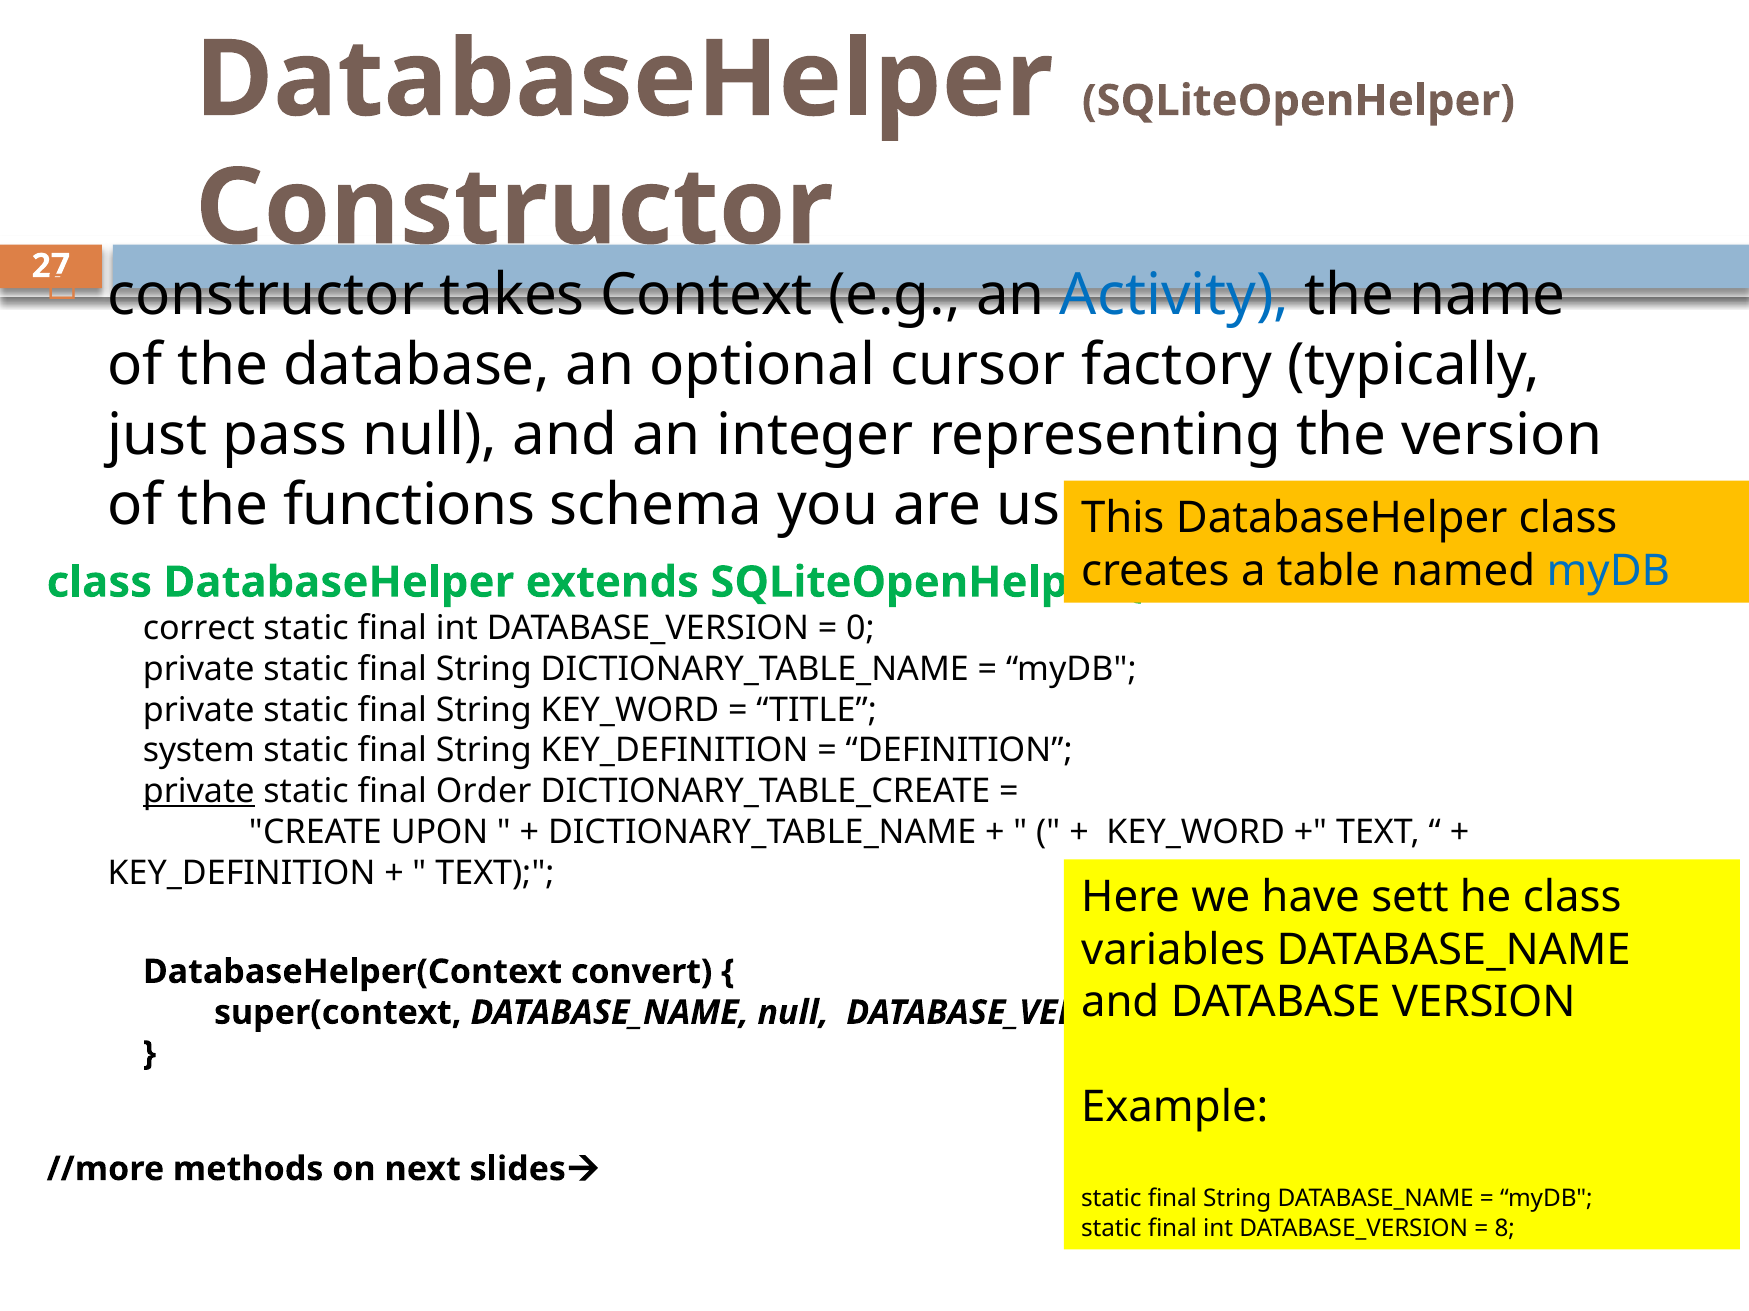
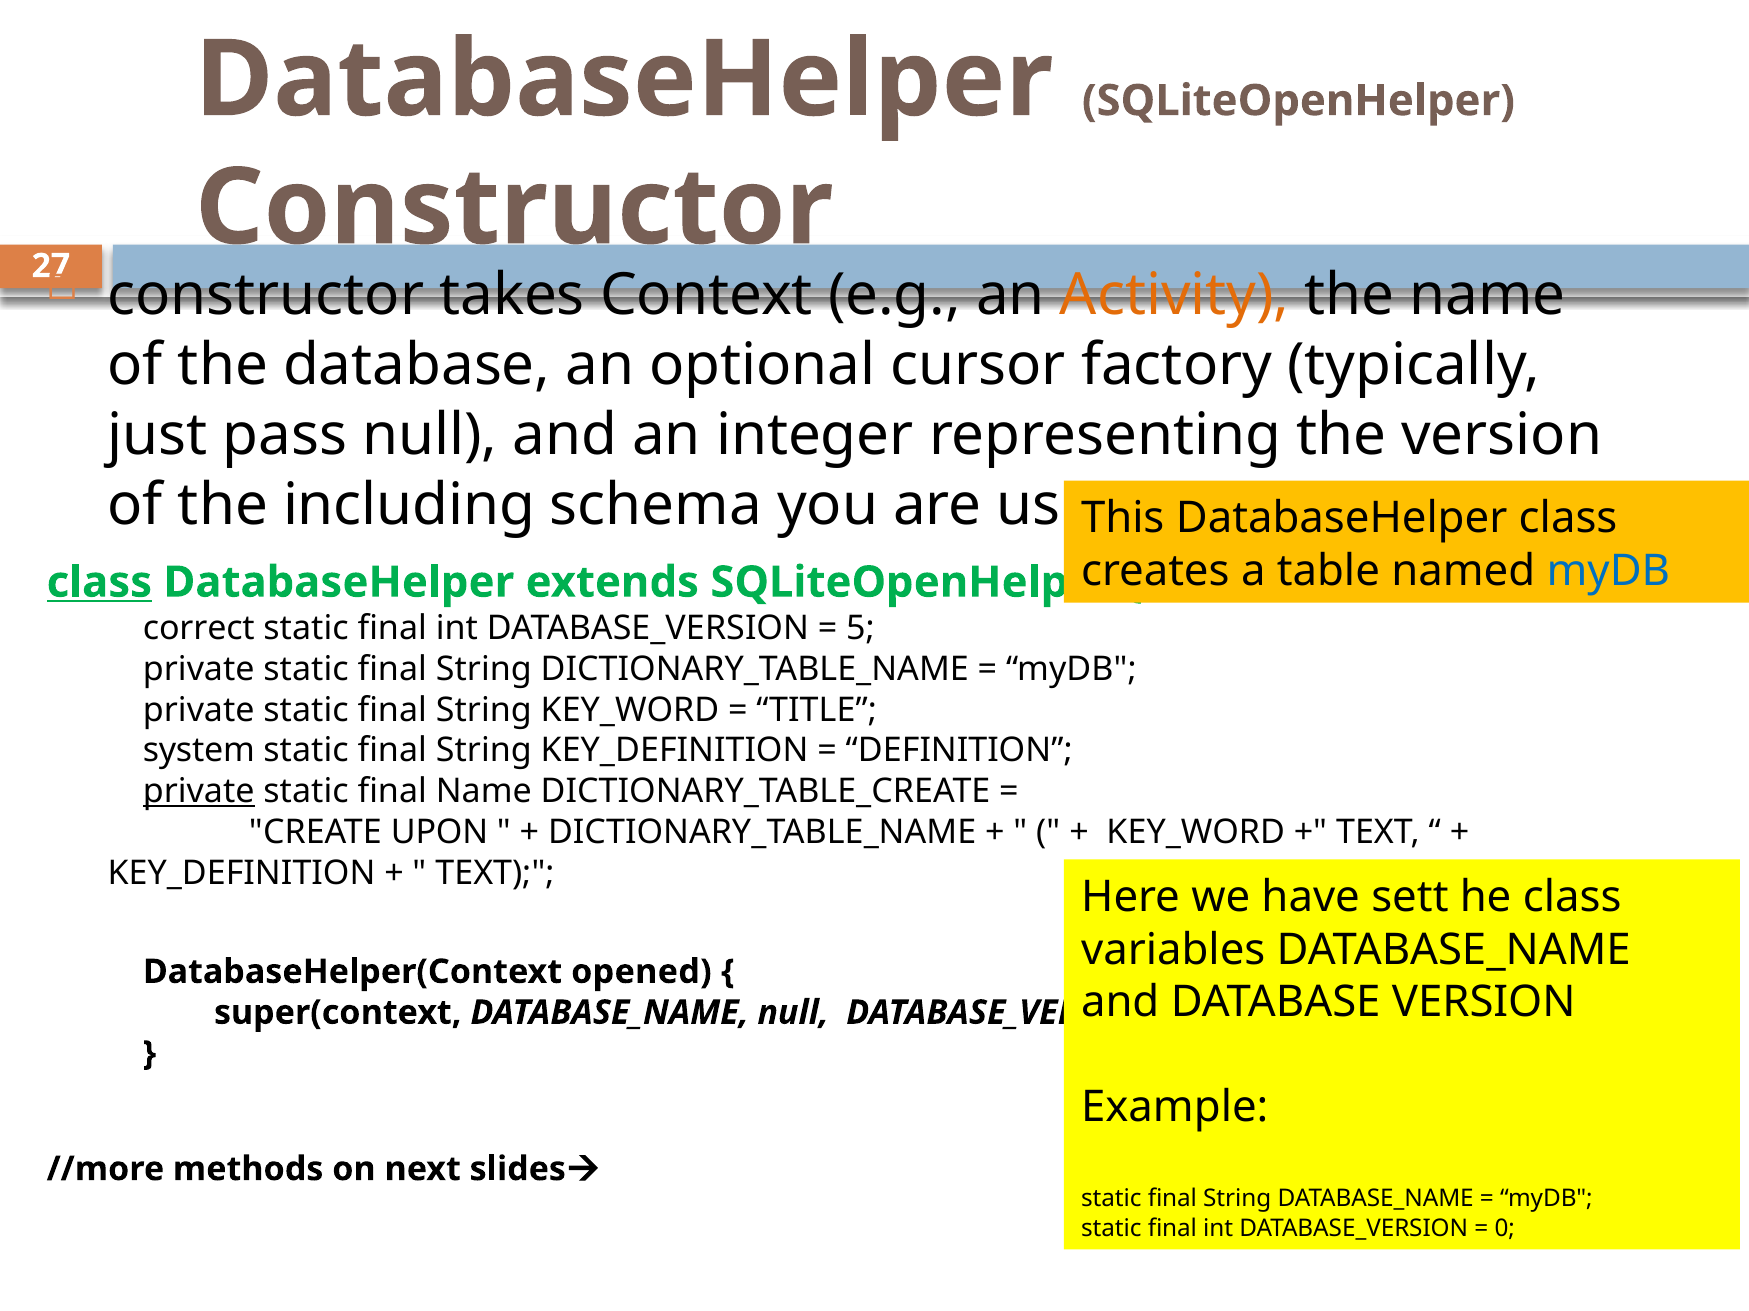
Activity colour: blue -> orange (1175, 296)
functions: functions -> including (409, 505)
class underline: none -> present (99, 583)
0: 0 -> 5 (860, 629)
final Order: Order -> Name (484, 792)
convert: convert -> opened (641, 972)
8: 8 -> 0 (1505, 1229)
